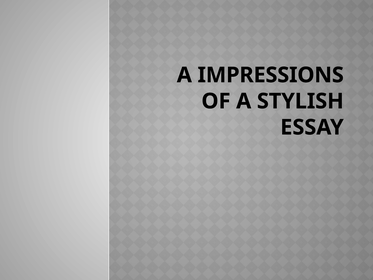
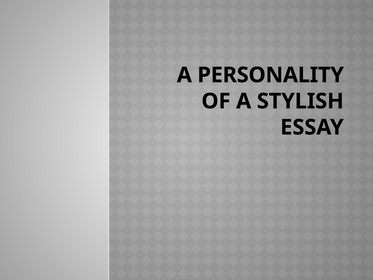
IMPRESSIONS: IMPRESSIONS -> PERSONALITY (271, 75)
